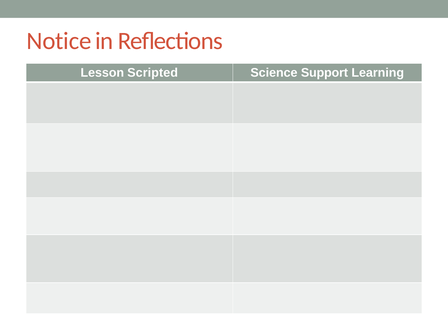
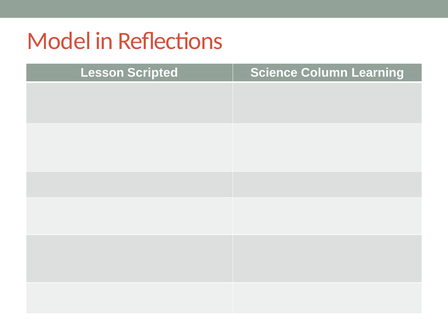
Notice: Notice -> Model (59, 41)
Support: Support -> Column (324, 73)
